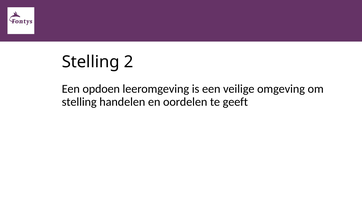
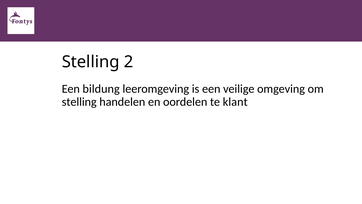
opdoen: opdoen -> bildung (101, 89)
geeft: geeft -> klant (235, 102)
